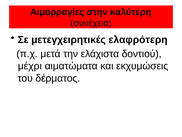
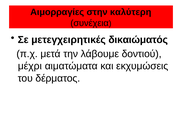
ελαφρότερη: ελαφρότερη -> δικαιώματός (138, 40)
ελάχιστα: ελάχιστα -> λάβουμε (100, 54)
